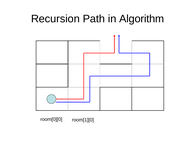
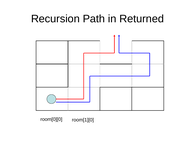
Algorithm: Algorithm -> Returned (142, 19)
